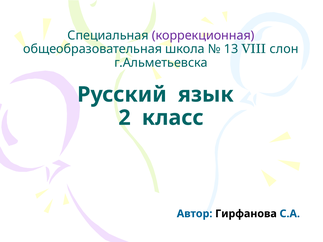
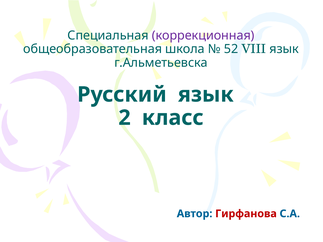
13: 13 -> 52 (231, 49)
VIII слон: слон -> язык (284, 49)
Гирфанова colour: black -> red (246, 214)
